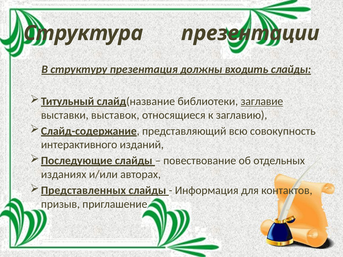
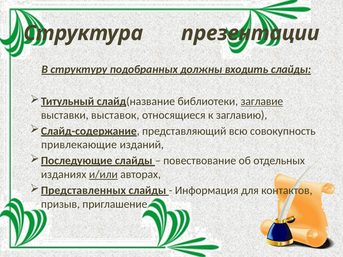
презентация: презентация -> подобранных (144, 69)
интерактивного: интерактивного -> привлекающие (79, 145)
и/или underline: none -> present (103, 175)
